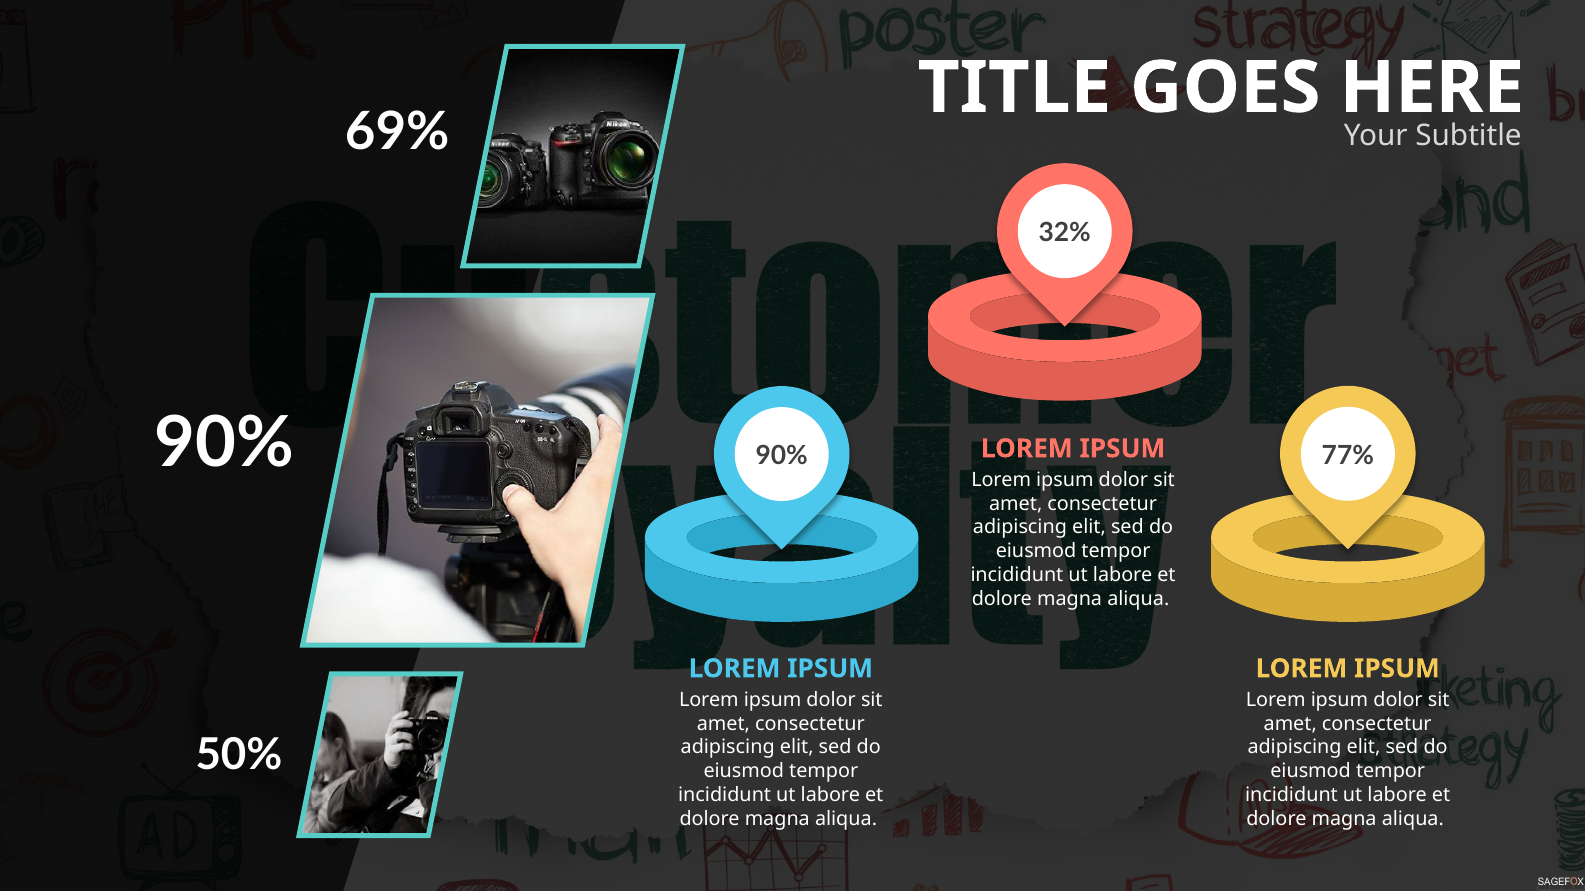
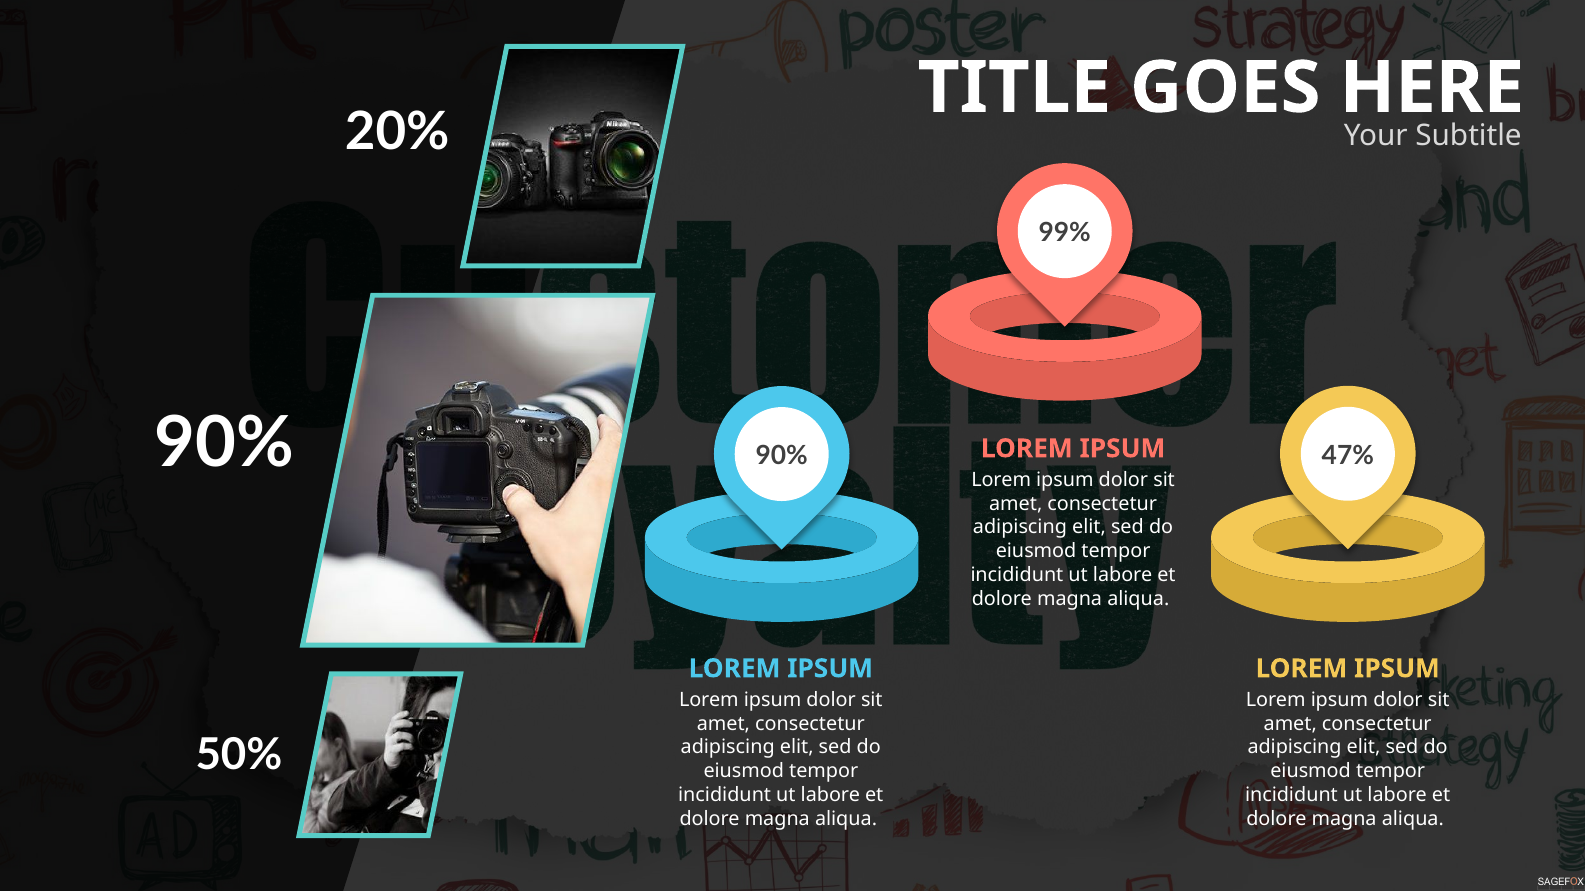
69%: 69% -> 20% (397, 132)
32%: 32% -> 99% (1065, 233)
77%: 77% -> 47% (1348, 456)
